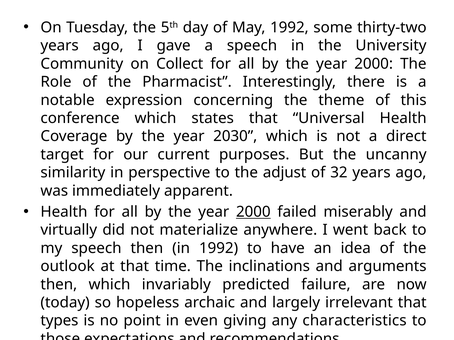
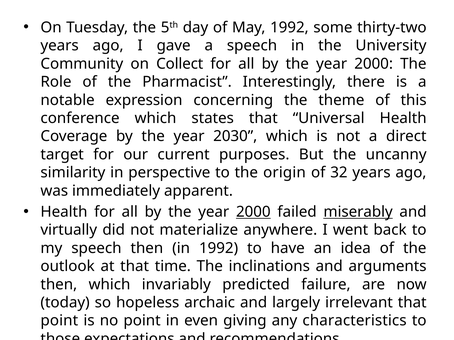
adjust: adjust -> origin (284, 173)
miserably underline: none -> present (358, 212)
types: types -> point (59, 321)
